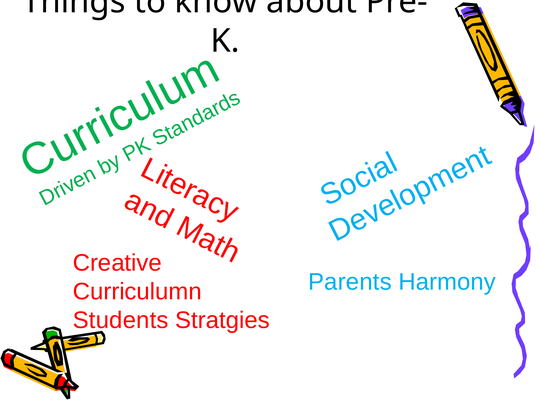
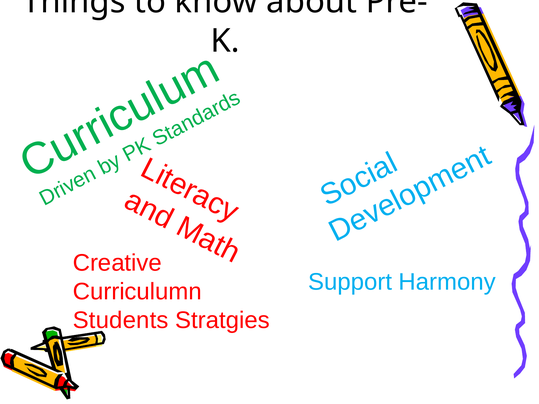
Parents: Parents -> Support (350, 282)
